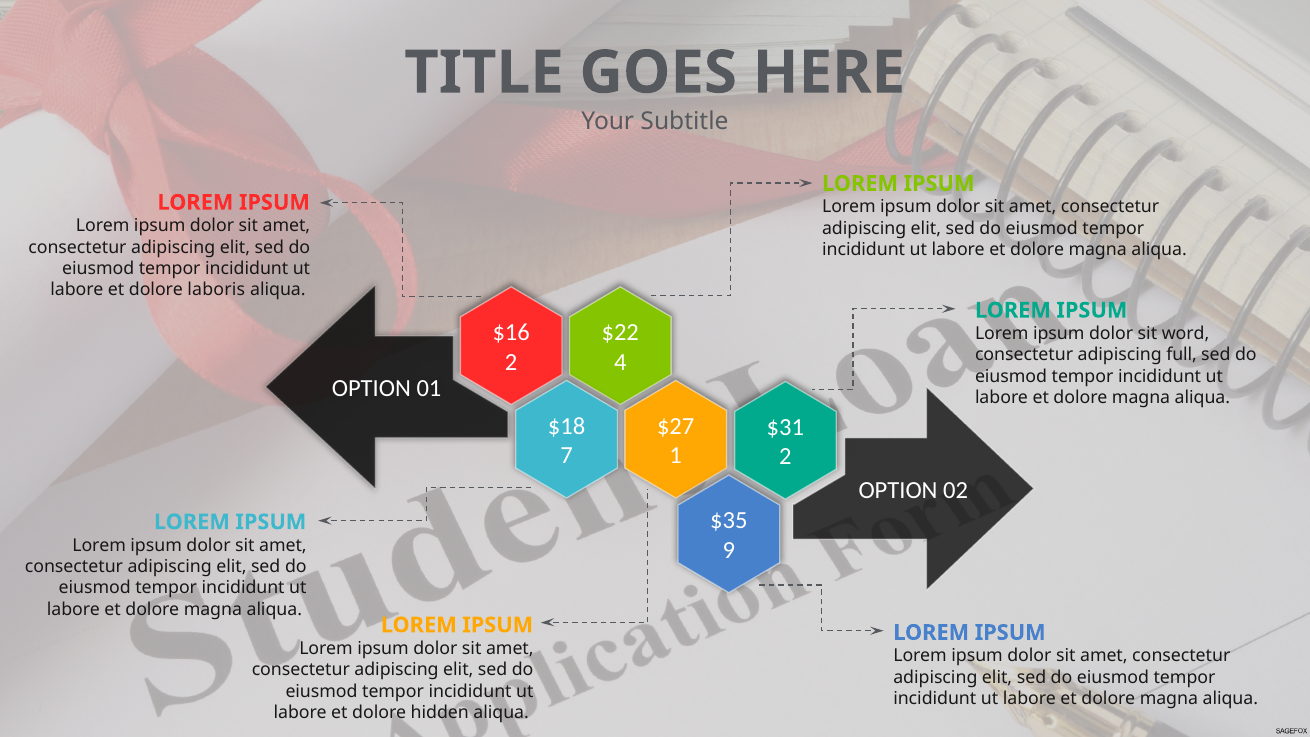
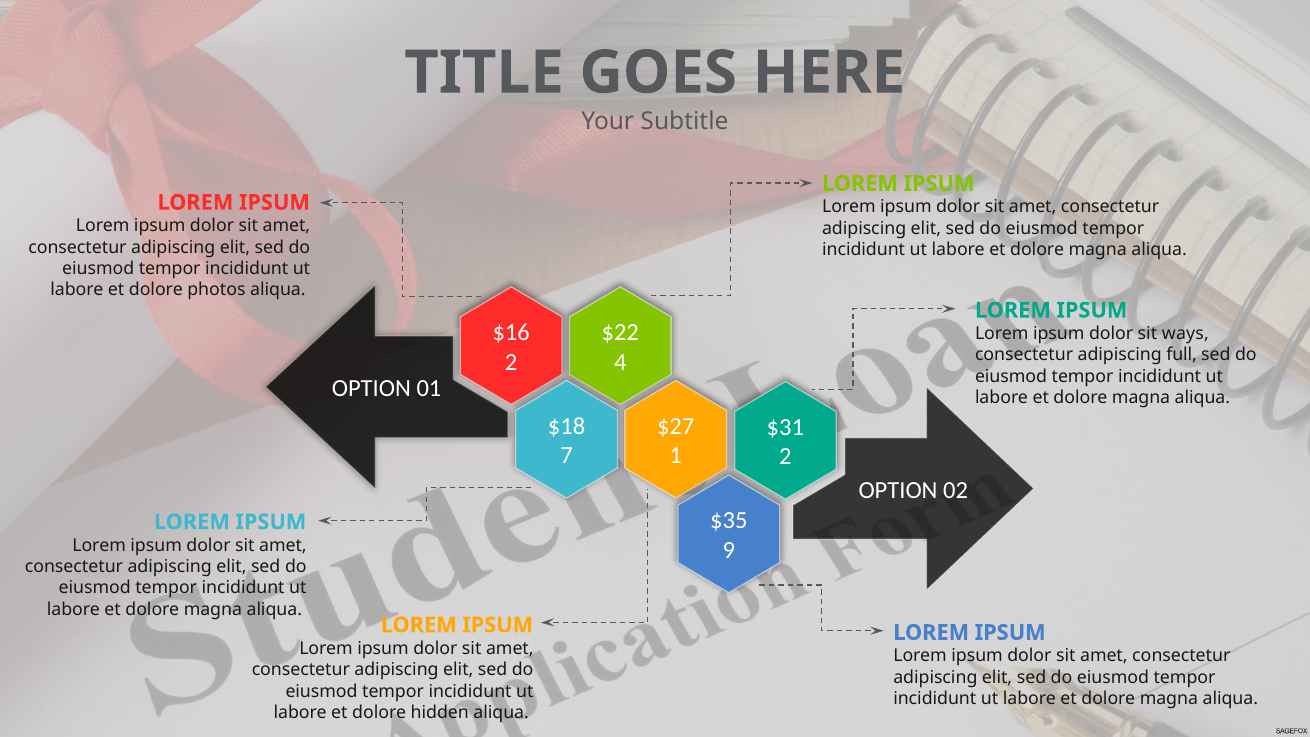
laboris: laboris -> photos (216, 290)
word: word -> ways (1185, 334)
